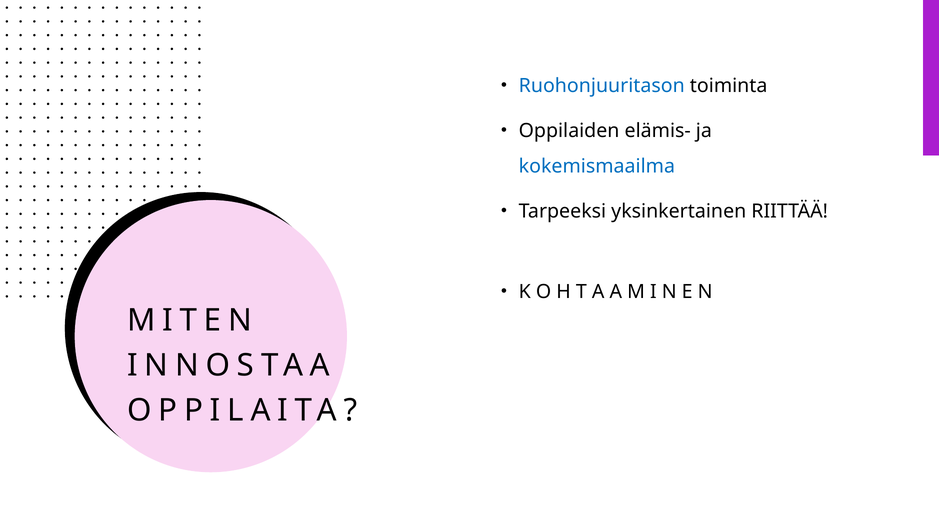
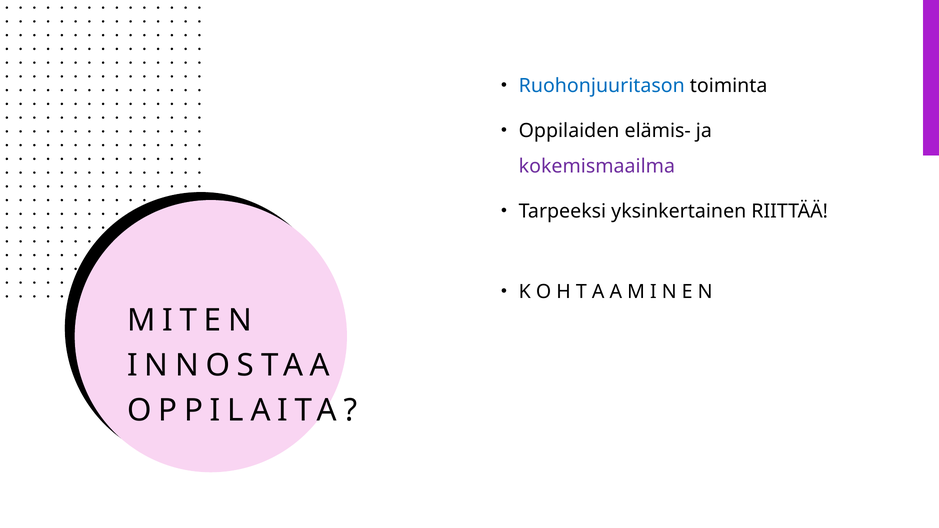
kokemismaailma colour: blue -> purple (597, 166)
